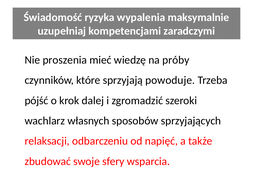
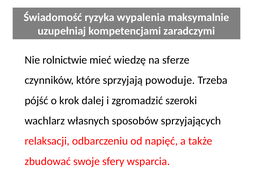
proszenia: proszenia -> rolnictwie (65, 60)
próby: próby -> sferze (176, 60)
